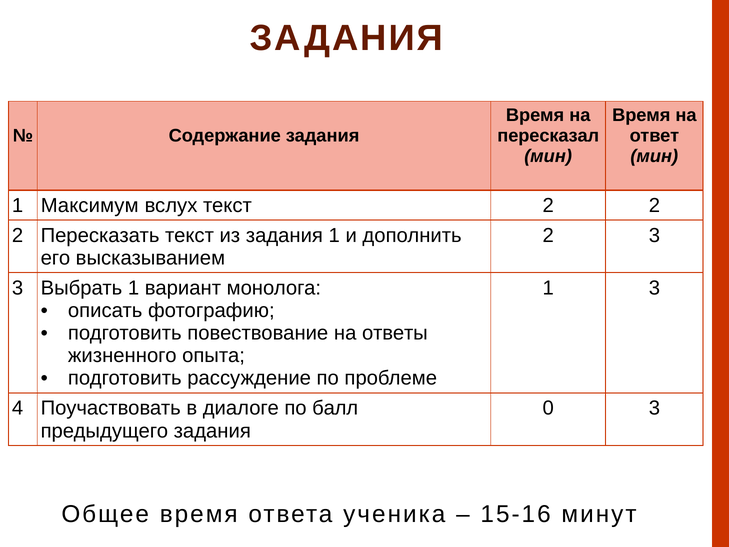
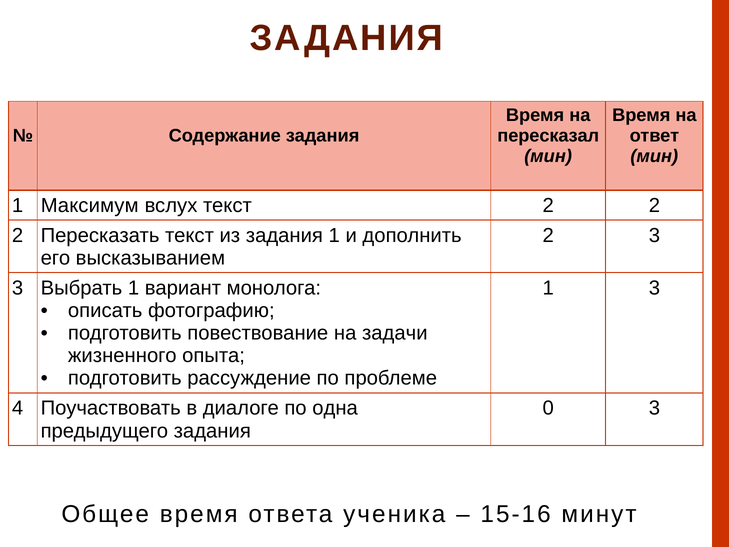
ответы: ответы -> задачи (395, 333)
балл: балл -> одна (335, 408)
